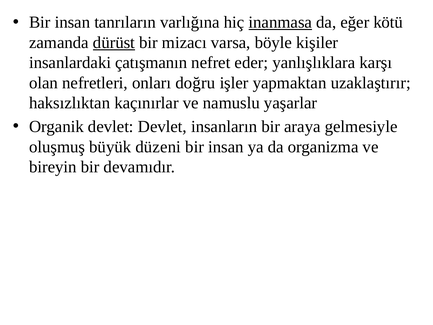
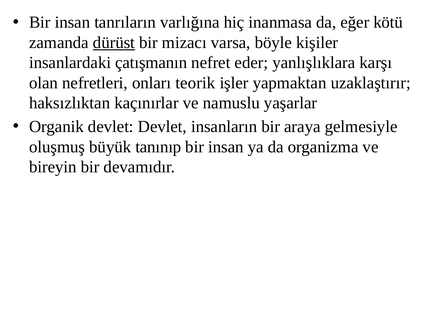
inanmasa underline: present -> none (280, 22)
doğru: doğru -> teorik (195, 83)
düzeni: düzeni -> tanınıp (158, 147)
